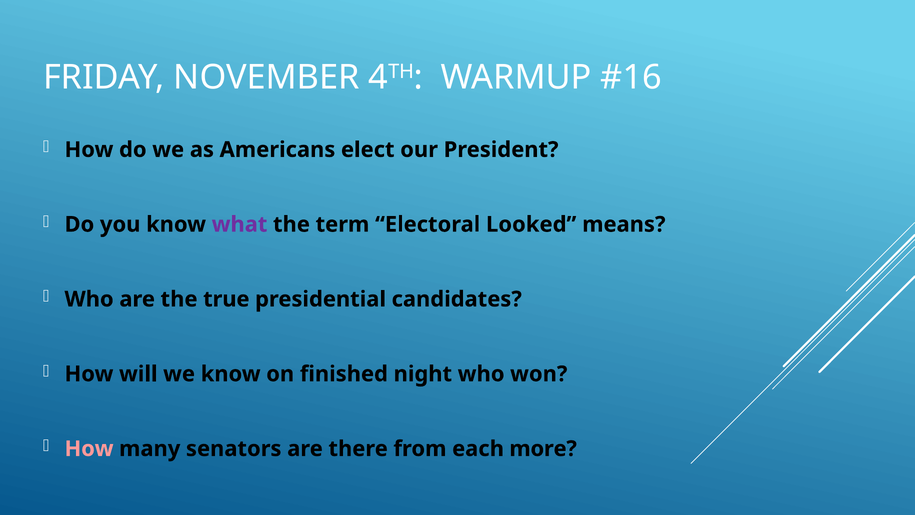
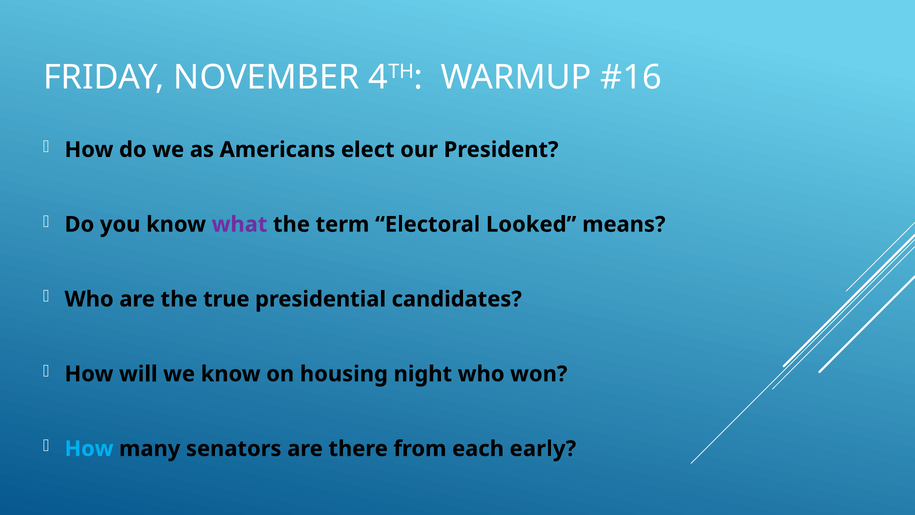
finished: finished -> housing (344, 374)
How colour: pink -> light blue (89, 449)
more: more -> early (543, 449)
